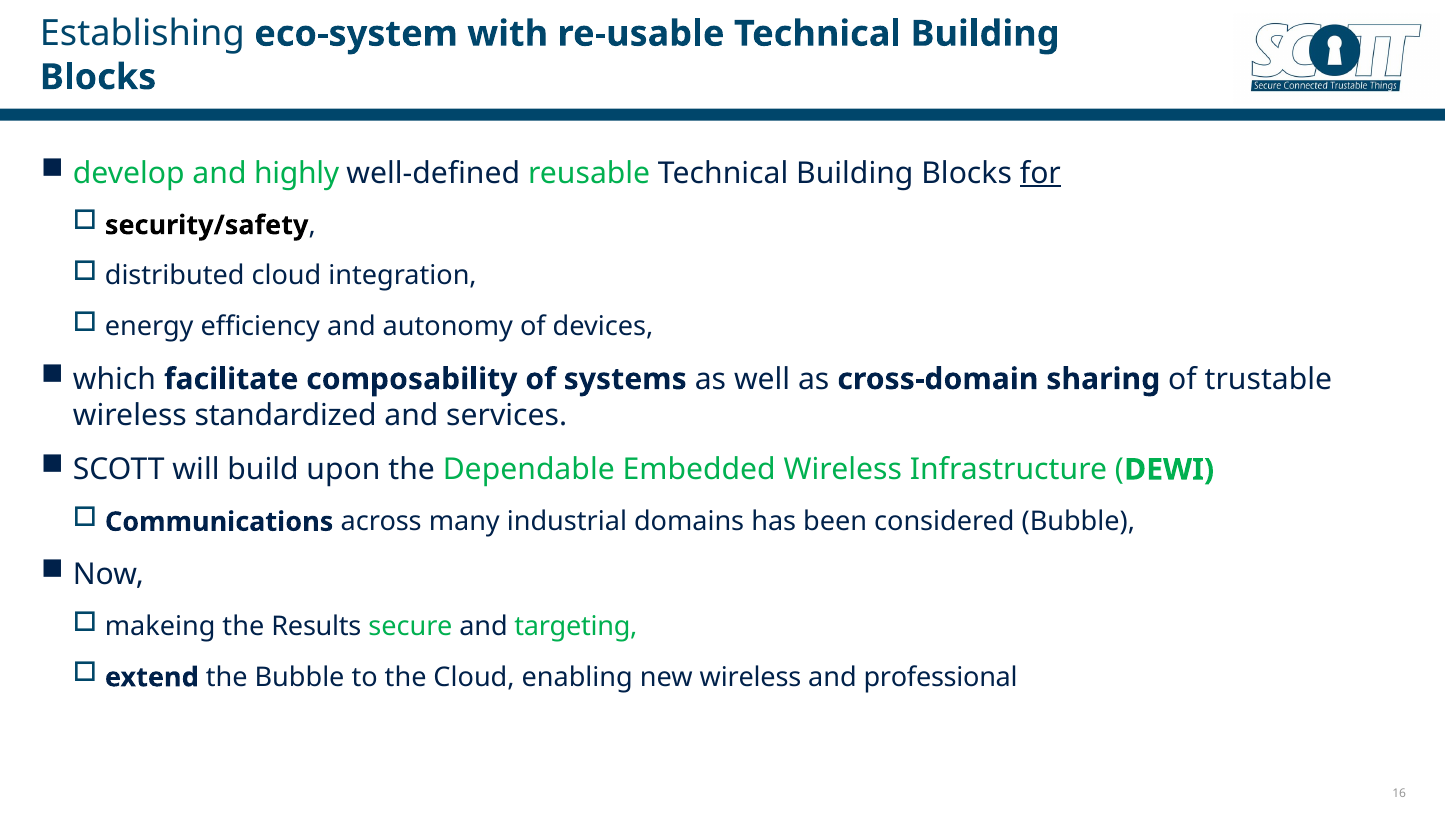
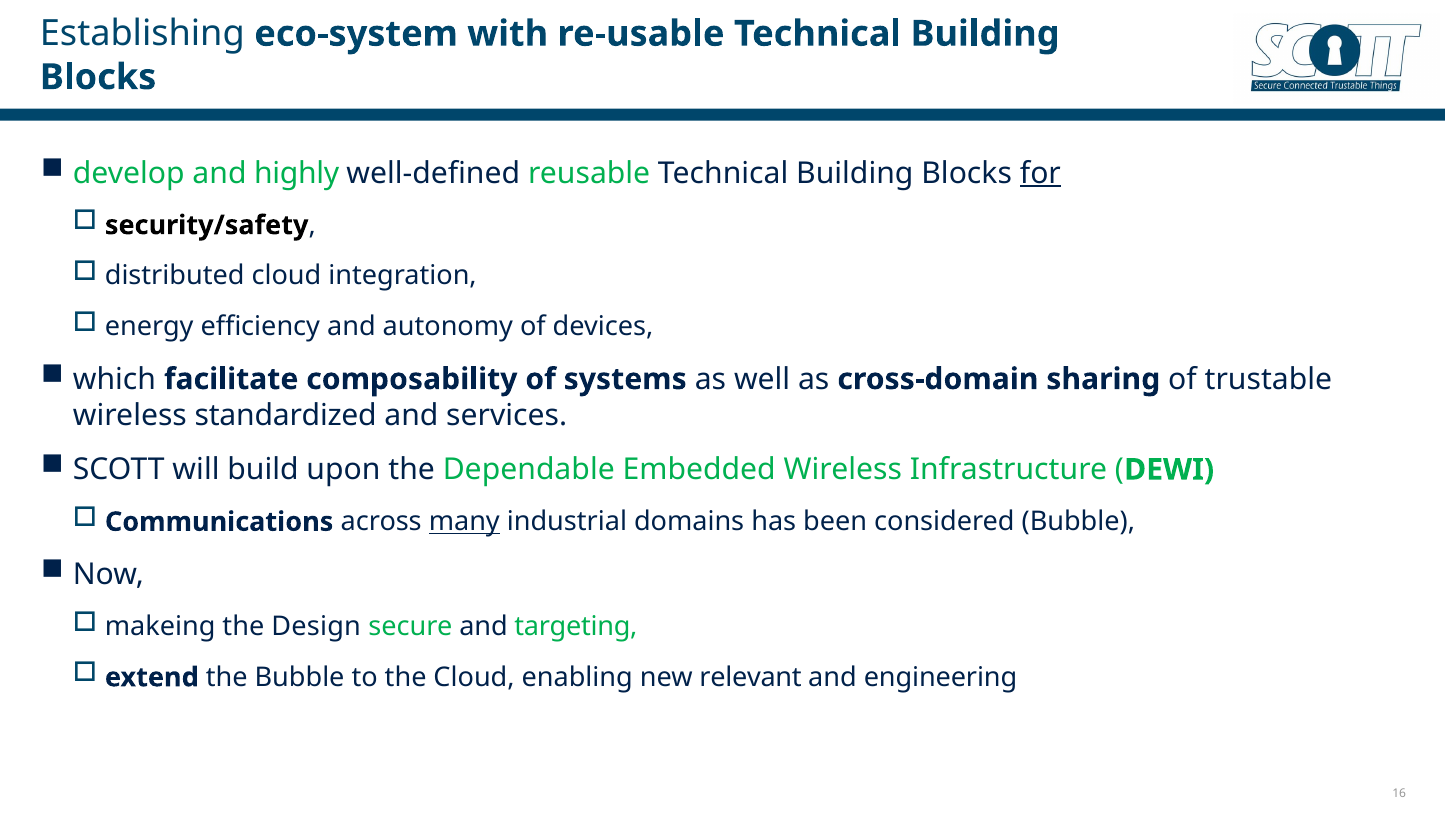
many underline: none -> present (464, 522)
Results: Results -> Design (316, 627)
new wireless: wireless -> relevant (751, 677)
professional: professional -> engineering (941, 677)
